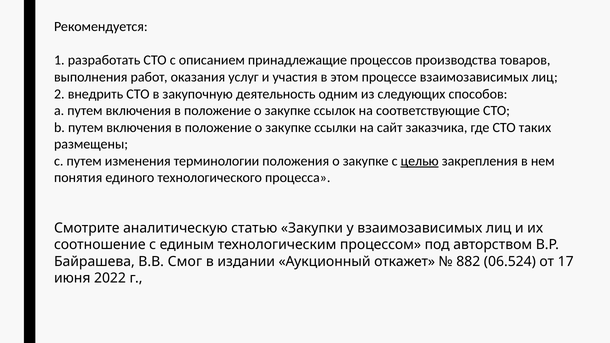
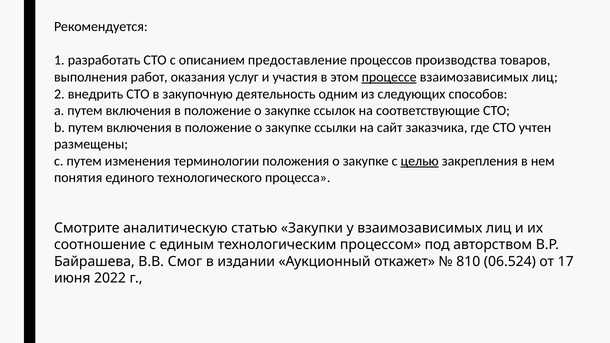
принадлежащие: принадлежащие -> предоставление (297, 60)
процессе underline: none -> present (389, 77)
таких: таких -> учтен (535, 127)
882: 882 -> 810 (468, 262)
